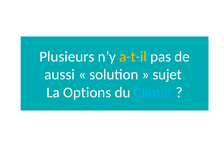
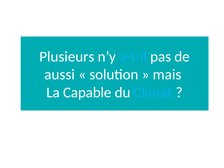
a-t-il colour: yellow -> light blue (133, 57)
sujet: sujet -> mais (167, 75)
Options: Options -> Capable (87, 92)
